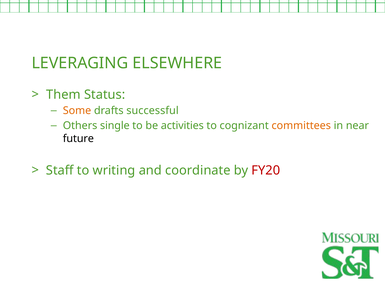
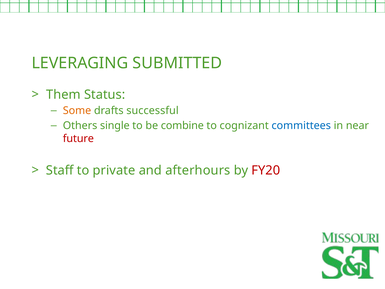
ELSEWHERE: ELSEWHERE -> SUBMITTED (177, 63)
activities: activities -> combine (182, 126)
committees colour: orange -> blue (301, 126)
future colour: black -> red (78, 138)
writing: writing -> private (114, 170)
coordinate: coordinate -> afterhours (198, 170)
